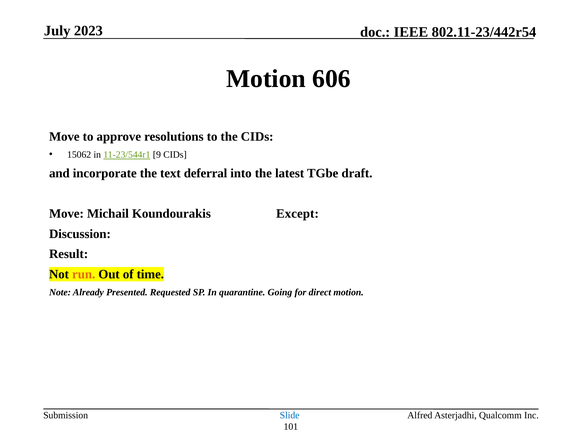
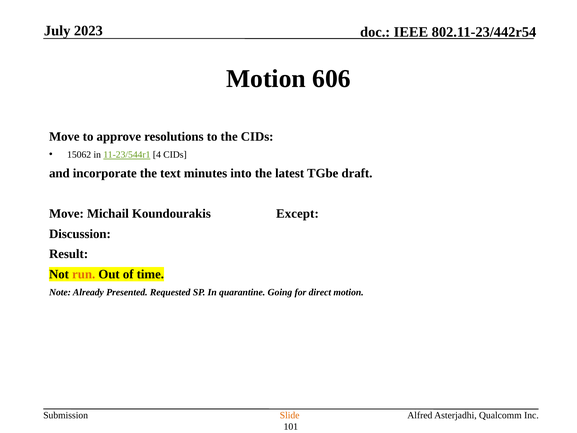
9: 9 -> 4 (157, 155)
deferral: deferral -> minutes (206, 173)
Slide colour: blue -> orange (290, 415)
